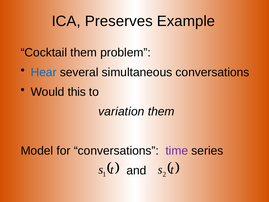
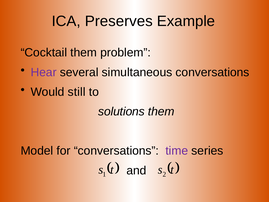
Hear colour: blue -> purple (44, 72)
this: this -> still (77, 92)
variation: variation -> solutions (121, 111)
